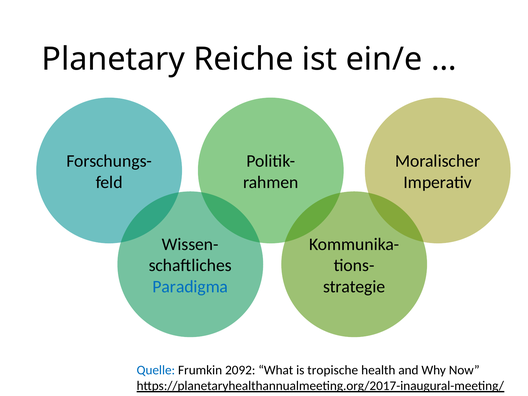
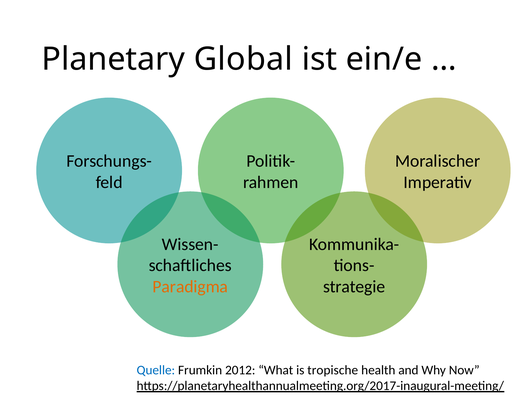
Reiche: Reiche -> Global (243, 59)
Paradigma colour: blue -> orange (190, 287)
2092: 2092 -> 2012 (240, 370)
